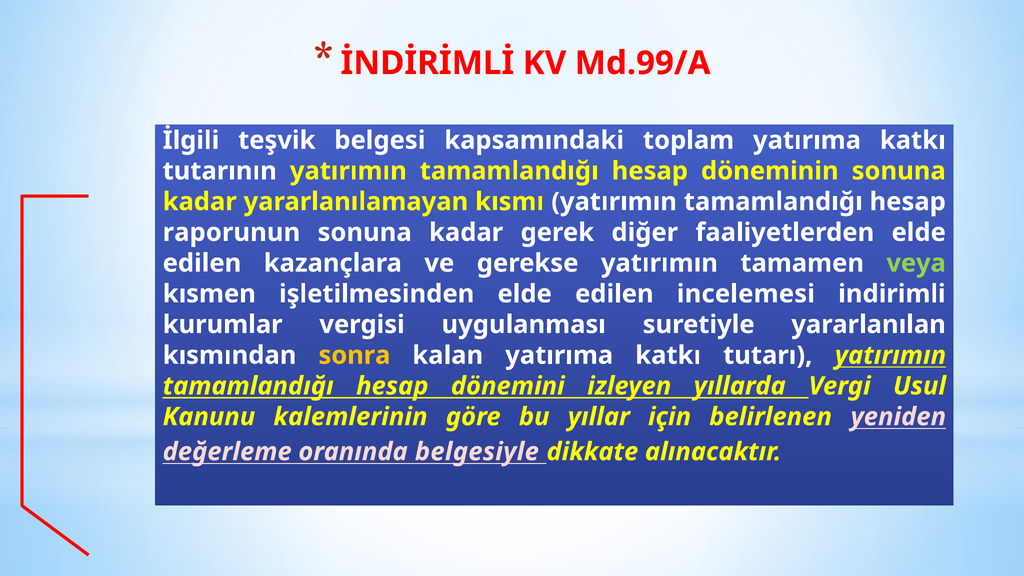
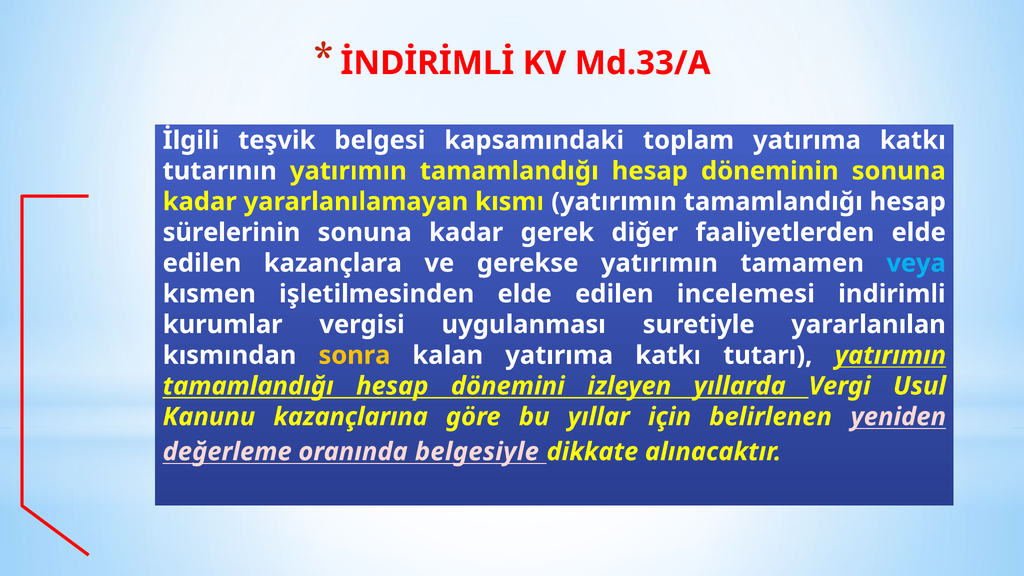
Md.99/A: Md.99/A -> Md.33/A (643, 63)
raporunun: raporunun -> sürelerinin (232, 233)
veya colour: light green -> light blue (916, 263)
kalemlerinin: kalemlerinin -> kazançlarına (351, 417)
